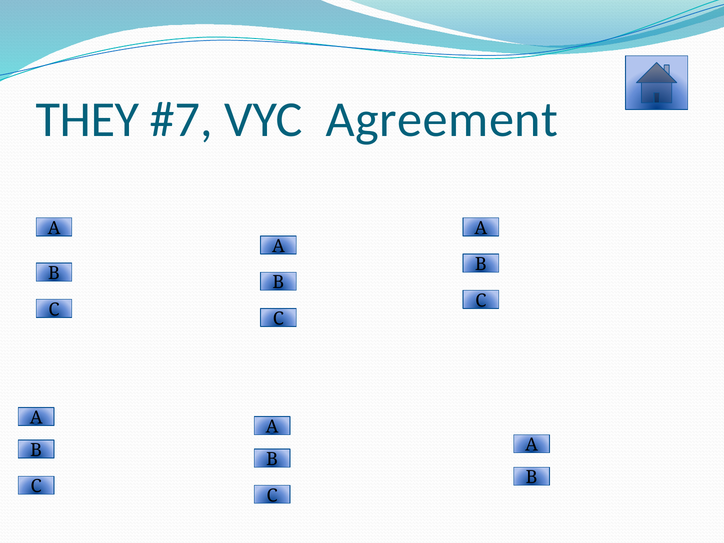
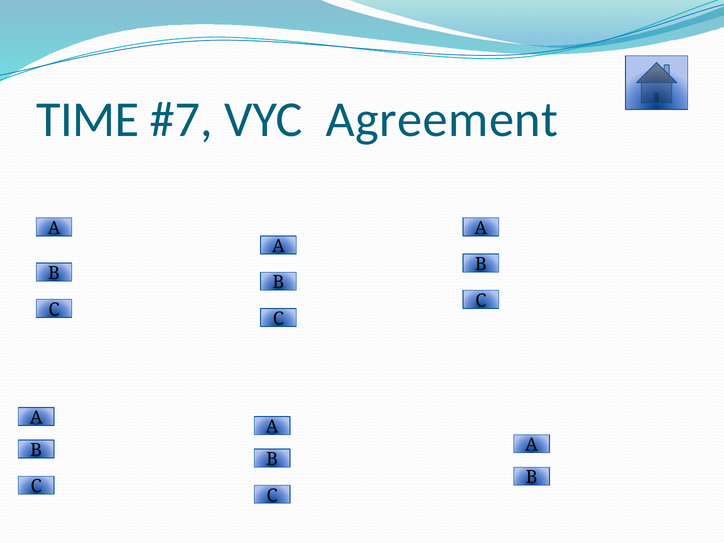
THEY: THEY -> TIME (88, 120)
